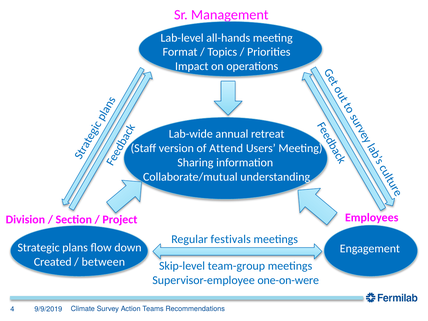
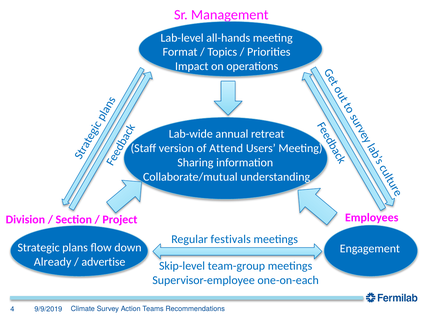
Created: Created -> Already (53, 262)
between: between -> advertise (103, 262)
one-on-were: one-on-were -> one-on-each (288, 280)
